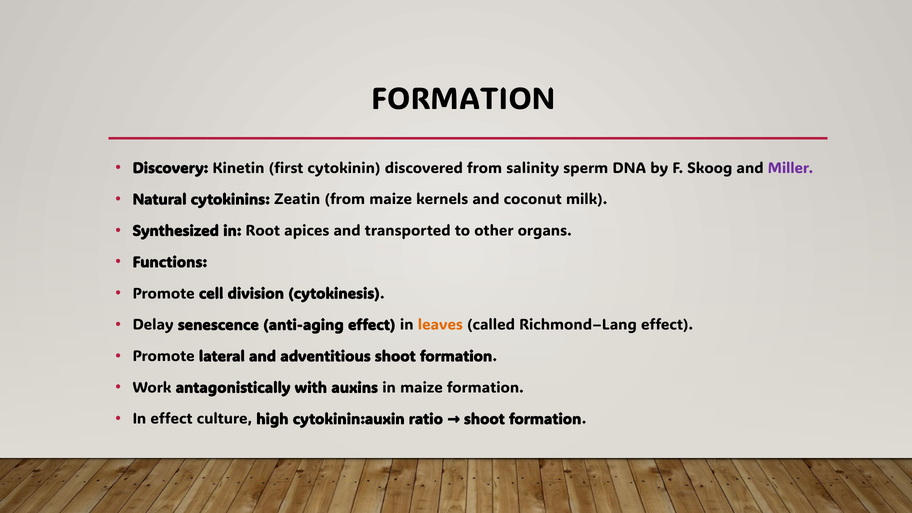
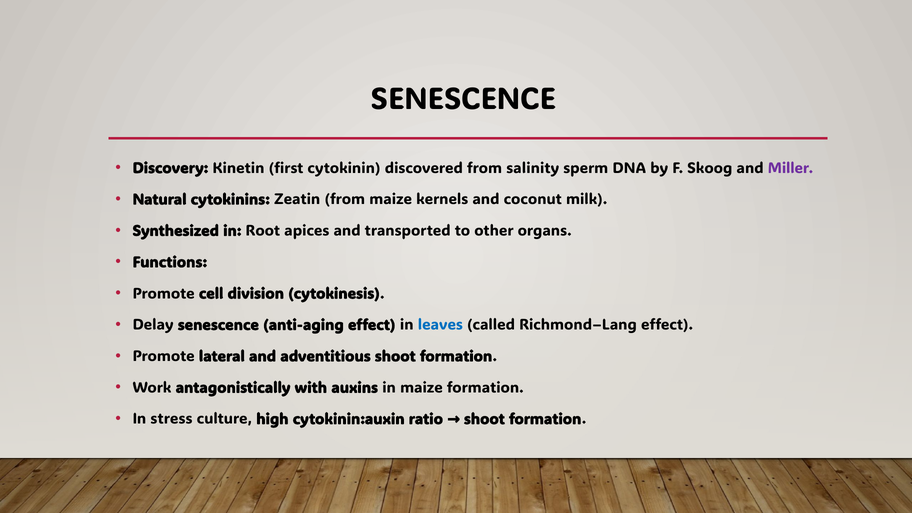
FORMATION: FORMATION -> SENESCENCE (464, 99)
leaves colour: orange -> blue (440, 325)
In effect: effect -> stress (171, 419)
